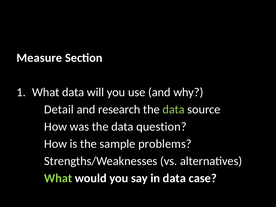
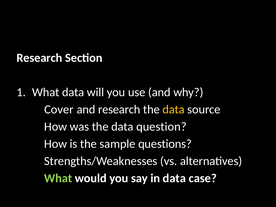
Measure: Measure -> Research (39, 58)
Detail: Detail -> Cover (59, 109)
data colour: light green -> yellow (174, 109)
problems: problems -> questions (165, 144)
